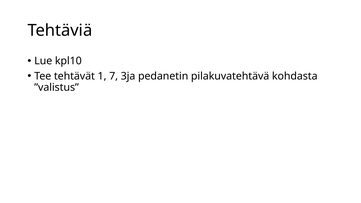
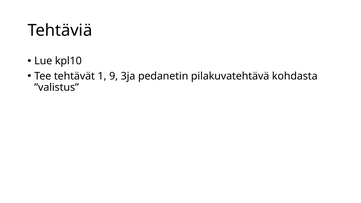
7: 7 -> 9 (114, 76)
